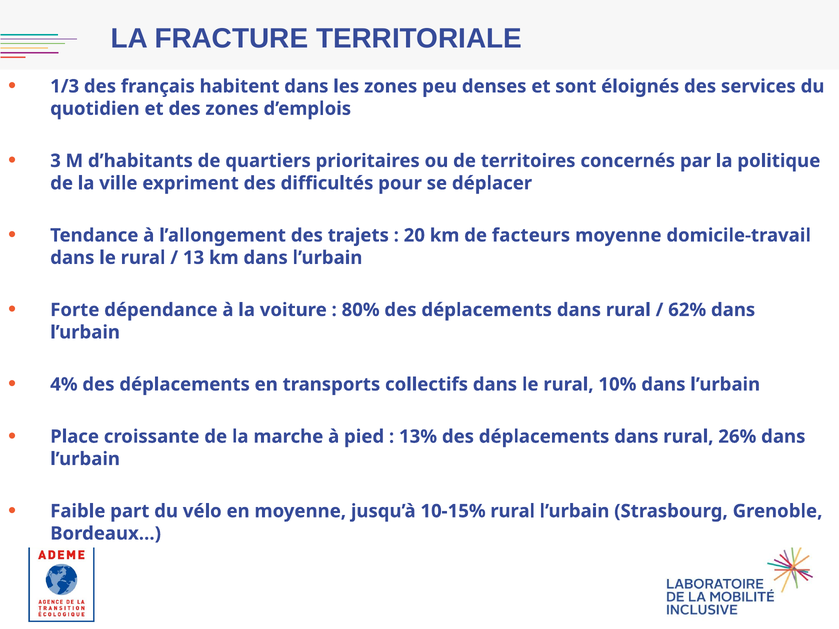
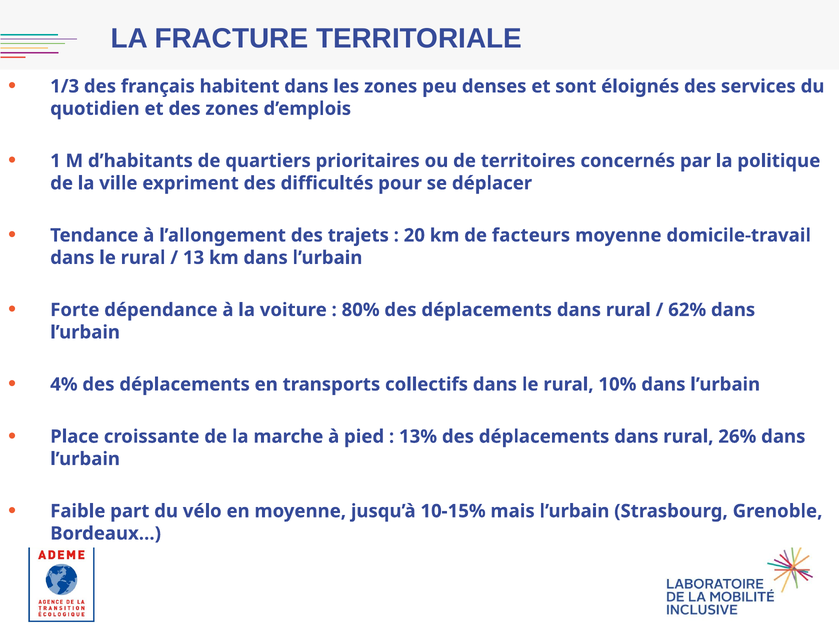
3: 3 -> 1 (56, 161)
10-15% rural: rural -> mais (513, 511)
